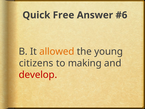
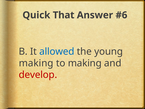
Free: Free -> That (64, 15)
allowed colour: orange -> blue (57, 51)
citizens: citizens -> making (36, 63)
